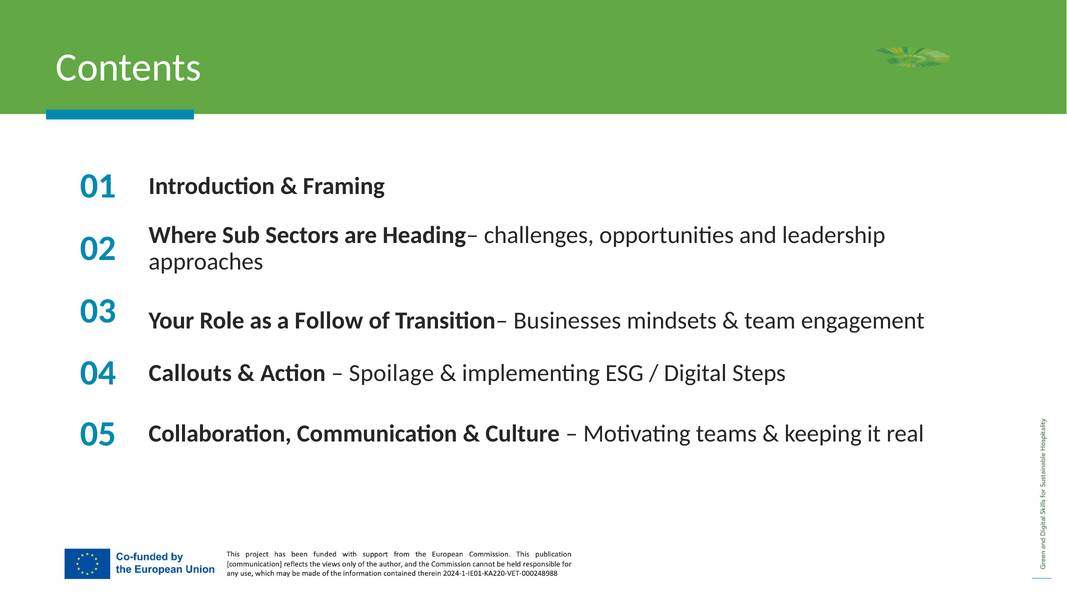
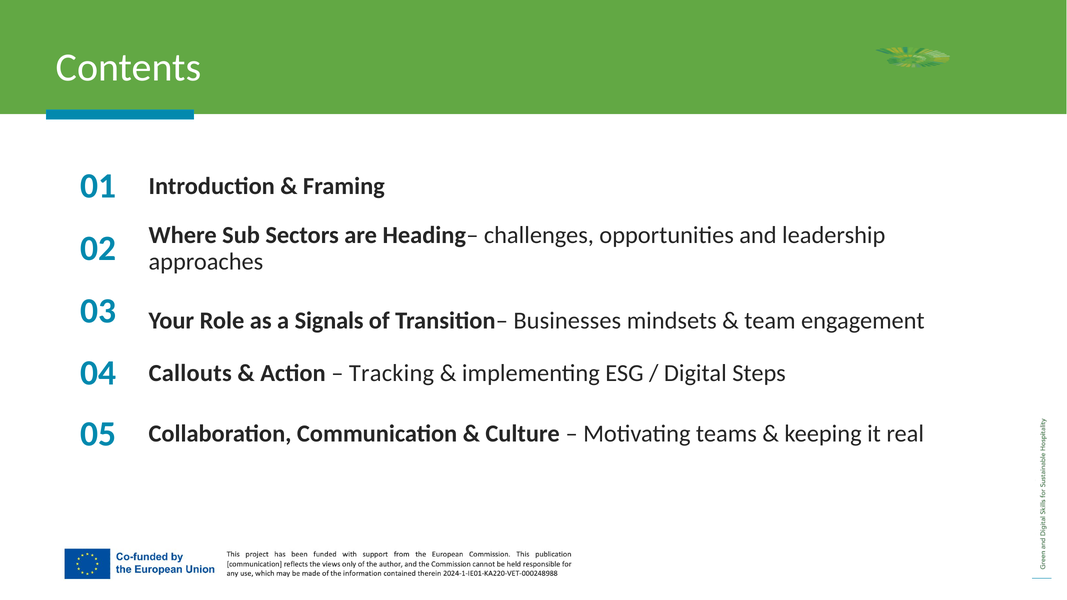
Follow: Follow -> Signals (329, 321)
Spoilage: Spoilage -> Tracking (392, 373)
